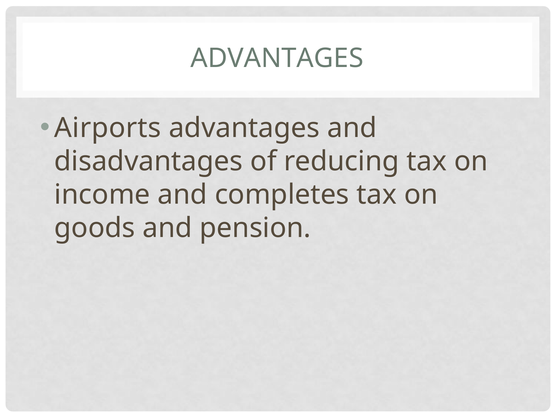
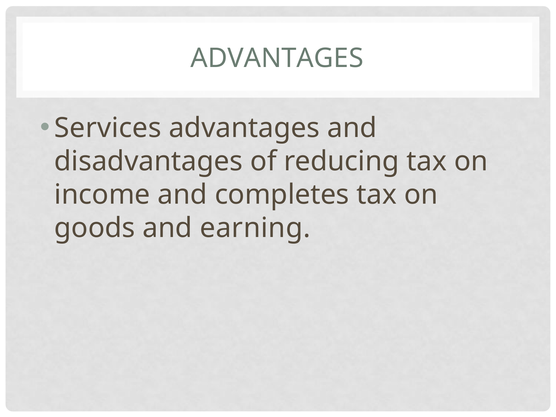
Airports: Airports -> Services (108, 128)
pension: pension -> earning (255, 228)
